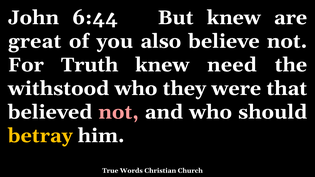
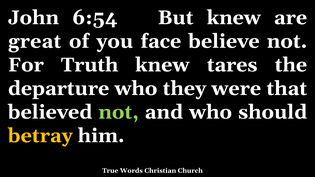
6:44: 6:44 -> 6:54 (95, 18)
also: also -> face (161, 41)
need: need -> tares (232, 65)
withstood: withstood -> departure (59, 89)
not colour: pink -> light green (119, 112)
